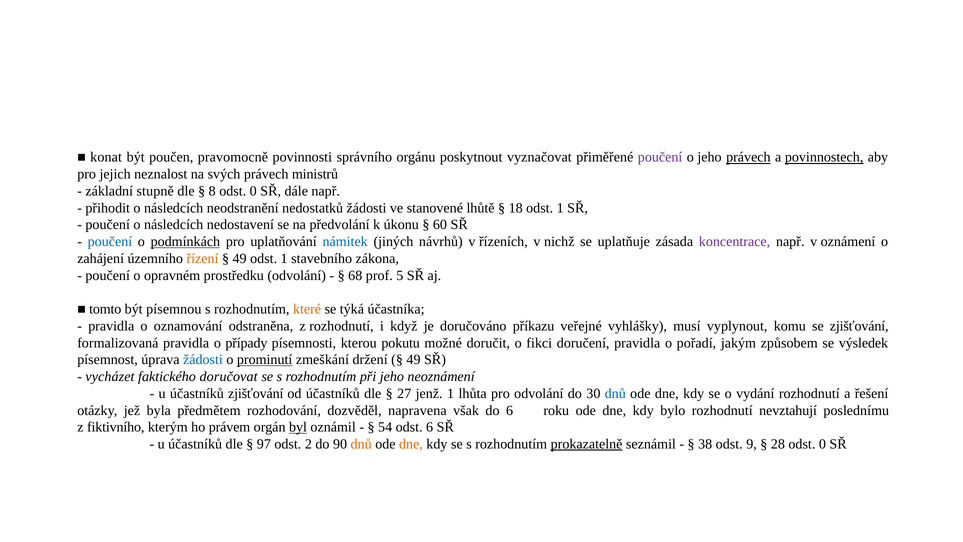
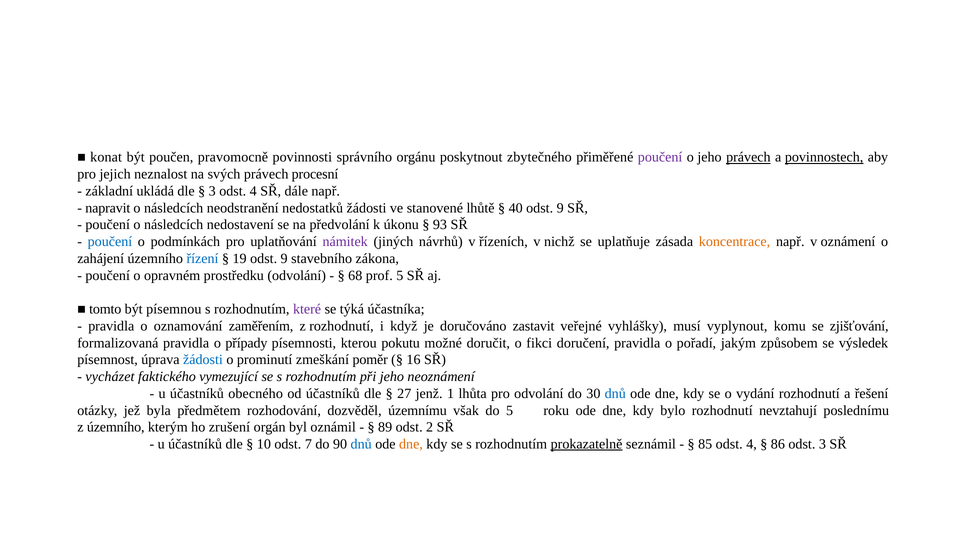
vyznačovat: vyznačovat -> zbytečného (539, 157)
ministrů: ministrů -> procesní (315, 174)
stupně: stupně -> ukládá (155, 191)
8: 8 -> 3 (212, 191)
0: 0 -> 4 (253, 191)
přihodit: přihodit -> napravit (108, 208)
18: 18 -> 40 (516, 208)
1: 1 -> 9 (560, 208)
60: 60 -> 93 (440, 225)
podmínkách underline: present -> none (185, 242)
námitek colour: blue -> purple (345, 242)
koncentrace colour: purple -> orange (735, 242)
řízení colour: orange -> blue (203, 258)
49: 49 -> 19 (240, 258)
1: 1 -> 9 (284, 258)
které colour: orange -> purple (307, 309)
odstraněna: odstraněna -> zaměřením (261, 326)
příkazu: příkazu -> zastavit (534, 326)
prominutí underline: present -> none (265, 360)
držení: držení -> poměr (370, 360)
49: 49 -> 16 (414, 360)
doručovat: doručovat -> vymezující (229, 376)
účastníků zjišťování: zjišťování -> obecného (256, 393)
napravena: napravena -> územnímu (417, 410)
do 6: 6 -> 5 (510, 410)
z fiktivního: fiktivního -> územního (116, 427)
právem: právem -> zrušení (229, 427)
byl underline: present -> none (298, 427)
54: 54 -> 89 (385, 427)
odst 6: 6 -> 2 (430, 427)
97: 97 -> 10 (264, 444)
2: 2 -> 7 (308, 444)
dnů colour: orange -> blue (361, 444)
38: 38 -> 85 (705, 444)
9: 9 -> 4 (752, 444)
28: 28 -> 86 (778, 444)
0: 0 -> 3 (822, 444)
